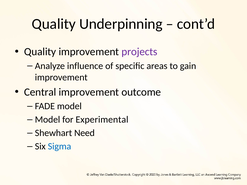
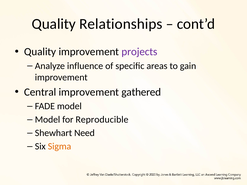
Underpinning: Underpinning -> Relationships (121, 24)
outcome: outcome -> gathered (141, 92)
Experimental: Experimental -> Reproducible (102, 120)
Sigma colour: blue -> orange (60, 147)
